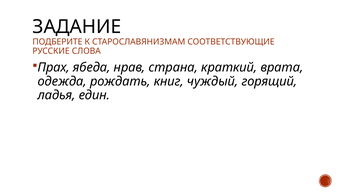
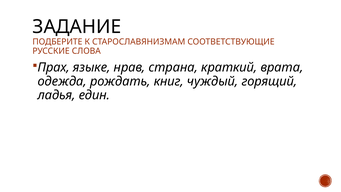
ябеда: ябеда -> языке (92, 67)
